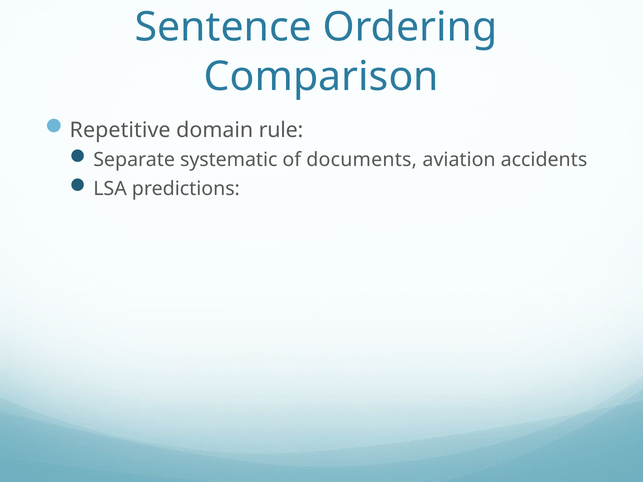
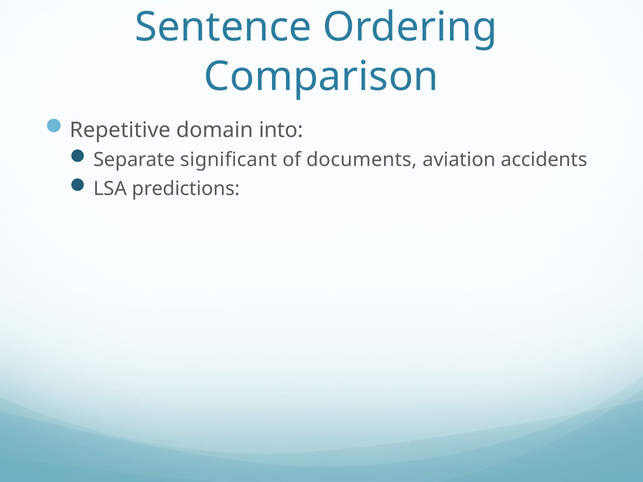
rule: rule -> into (281, 130)
systematic: systematic -> significant (229, 160)
